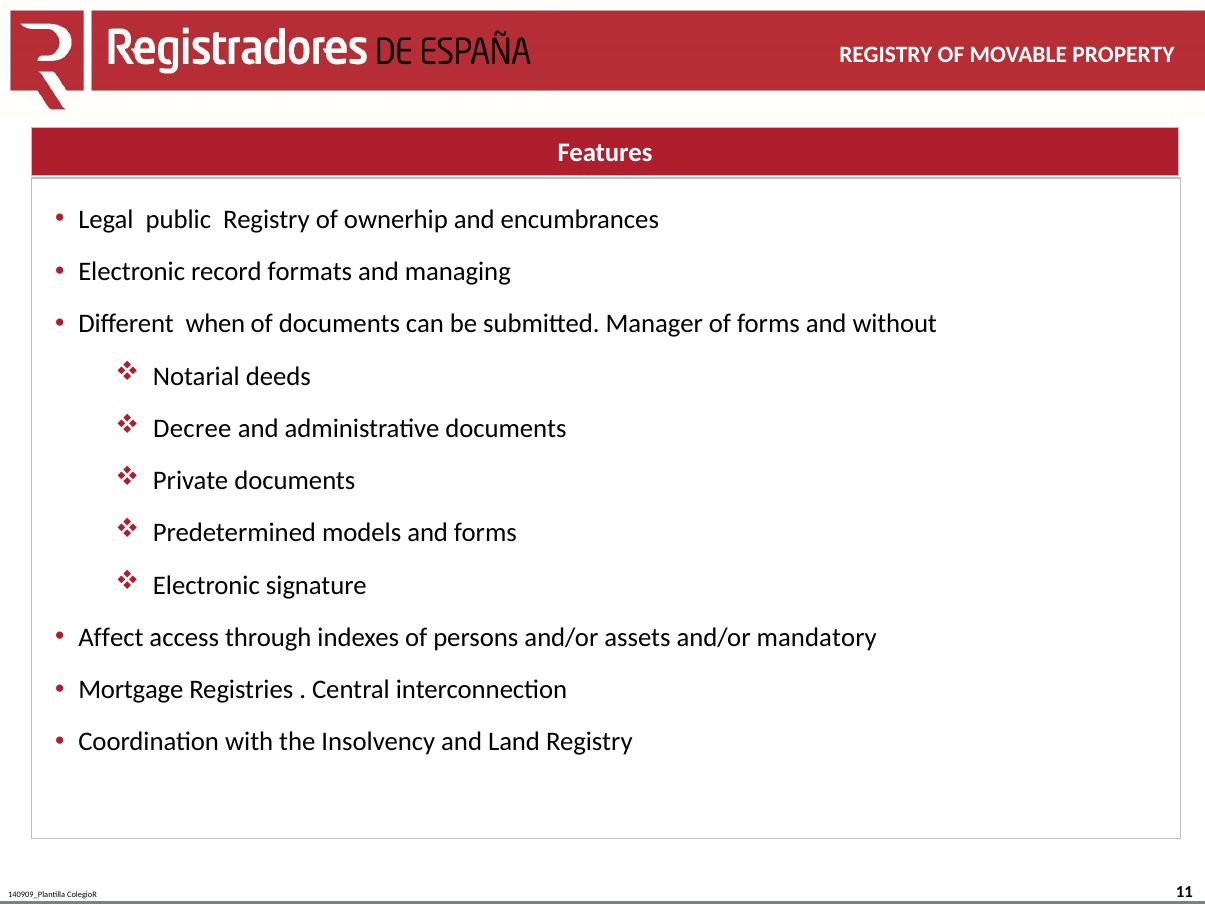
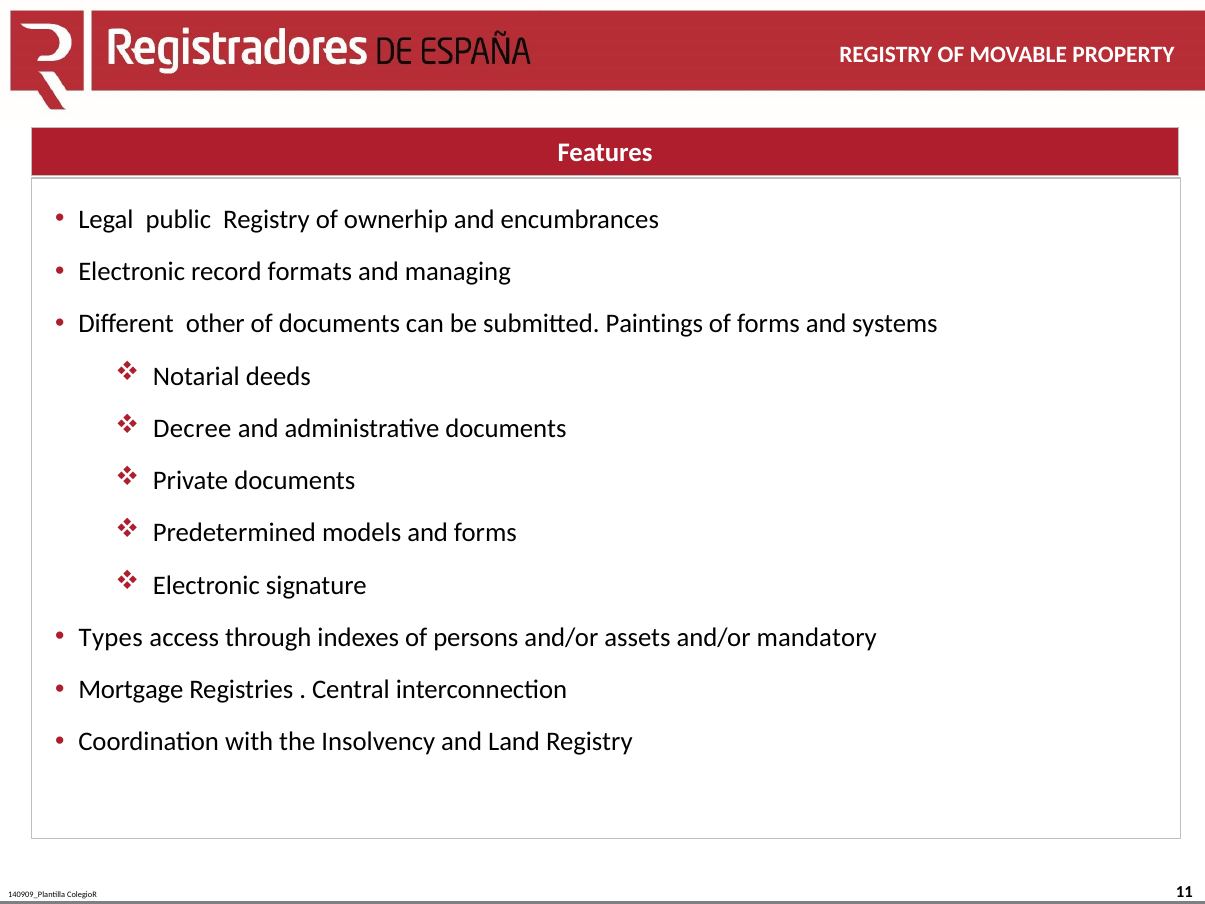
when: when -> other (215, 324)
Manager: Manager -> Paintings (654, 324)
without: without -> systems (895, 324)
Affect: Affect -> Types (111, 637)
